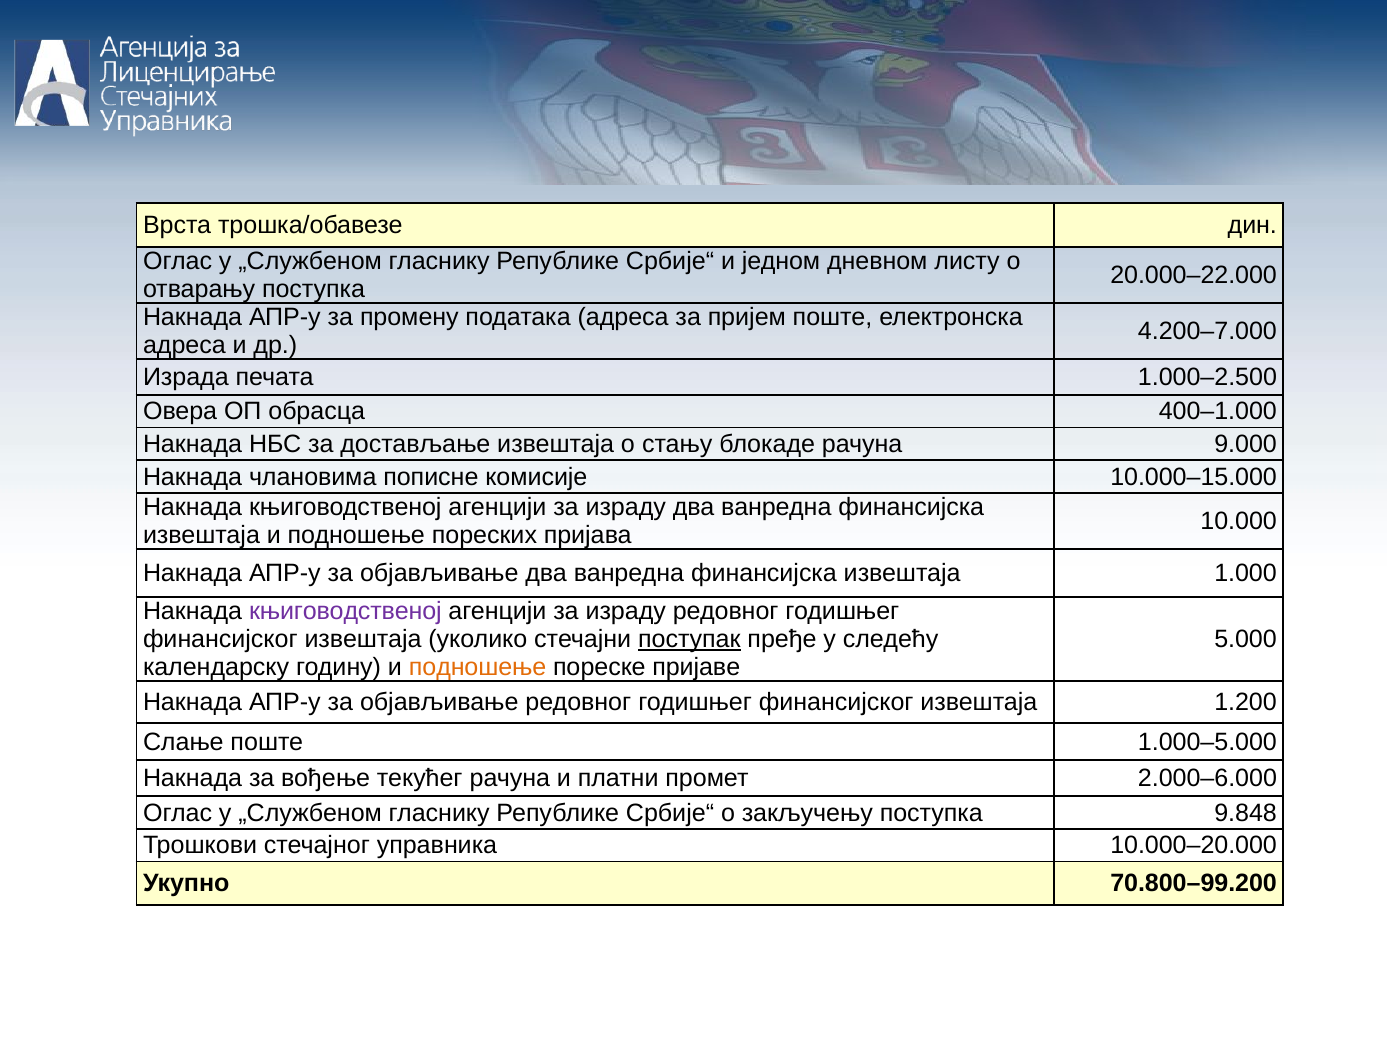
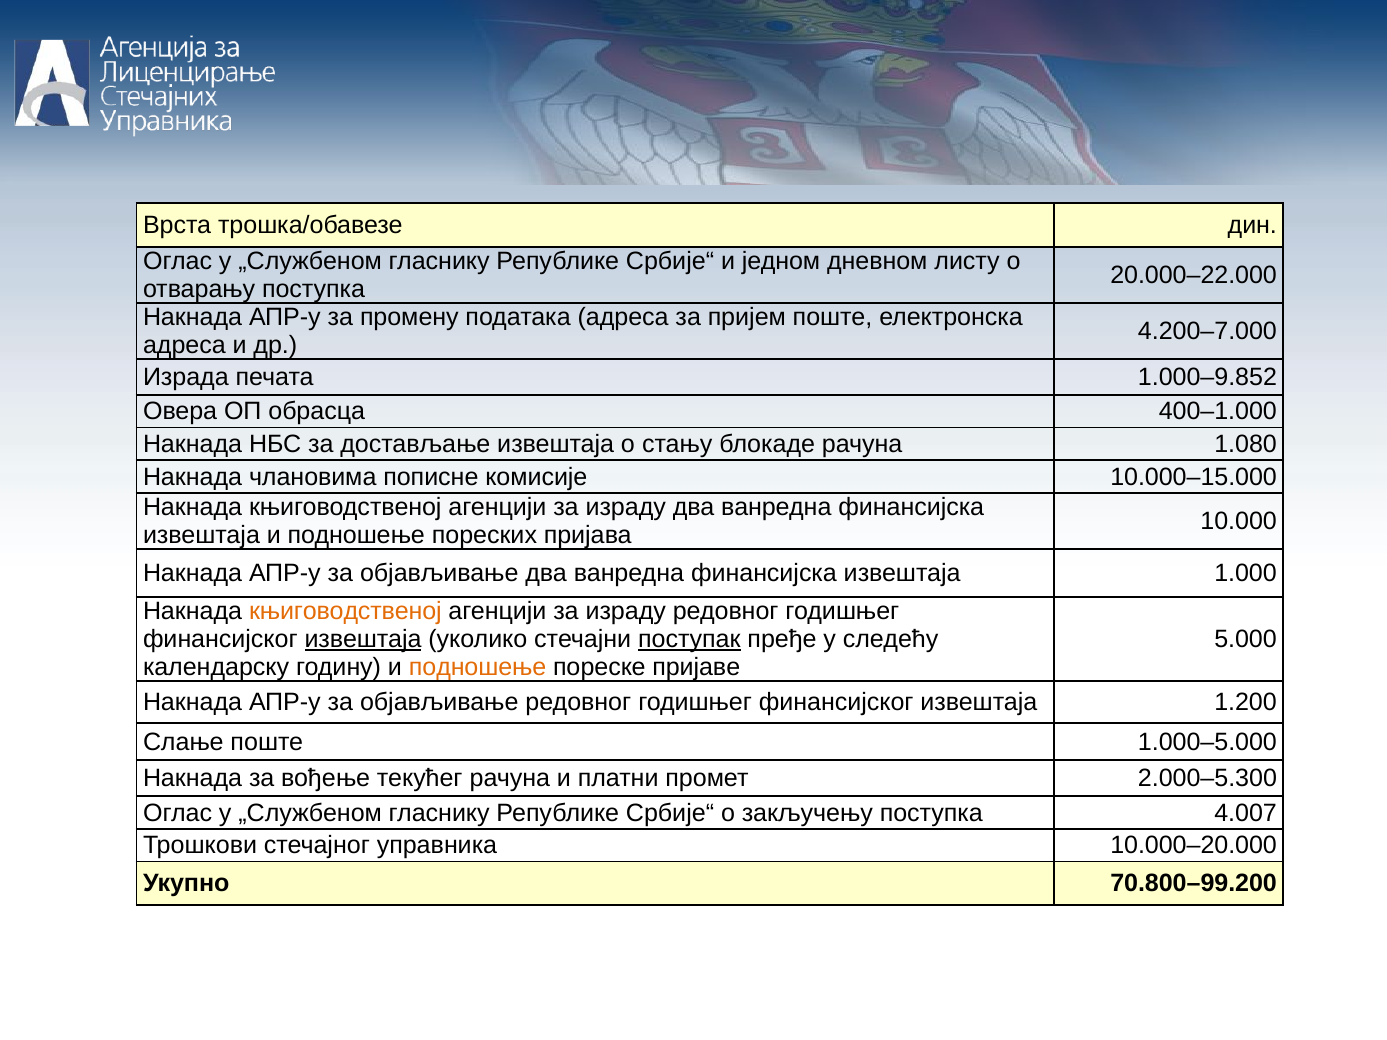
1.000–2.500: 1.000–2.500 -> 1.000–9.852 (1207, 377)
9.000: 9.000 -> 1.080 (1246, 444)
књиговодственој colour: purple -> orange (345, 612)
извештаја underline: none -> present (363, 640)
2.000–6.000: 2.000–6.000 -> 2.000–5.300 (1207, 779)
9.848: 9.848 -> 4.007 (1246, 813)
